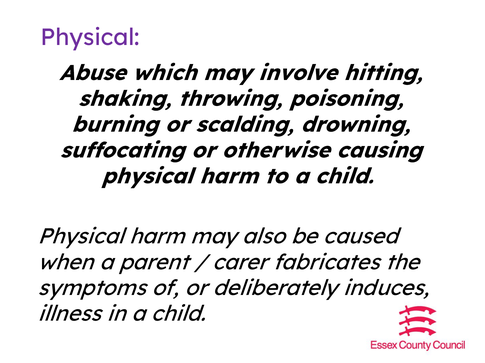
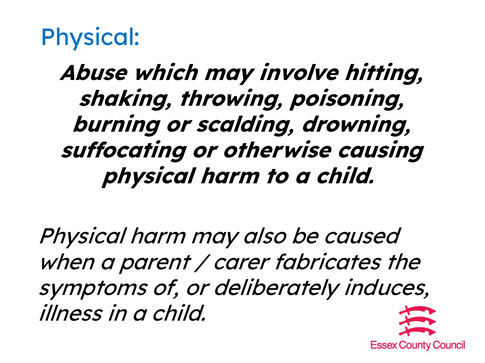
Physical colour: purple -> blue (90, 37)
